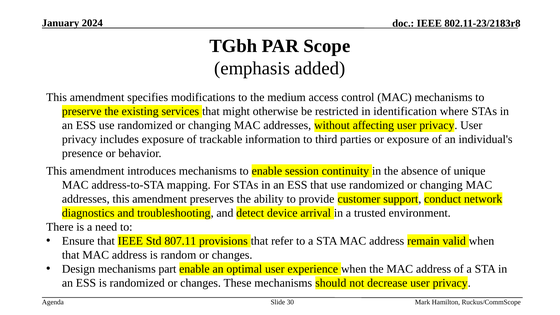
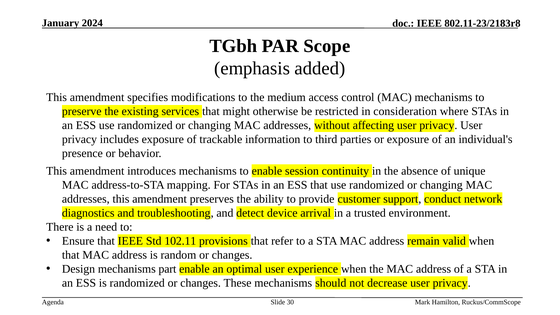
identification: identification -> consideration (405, 111)
807.11: 807.11 -> 102.11 (180, 241)
